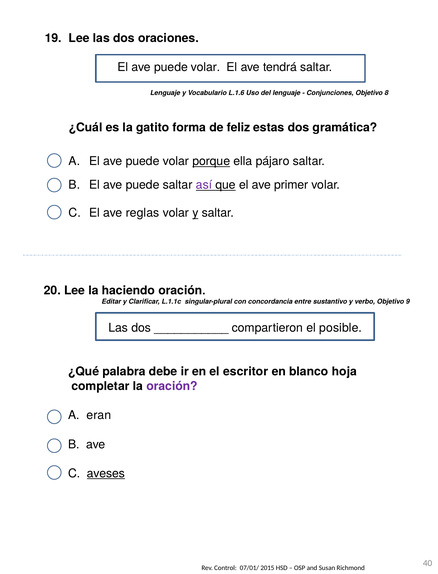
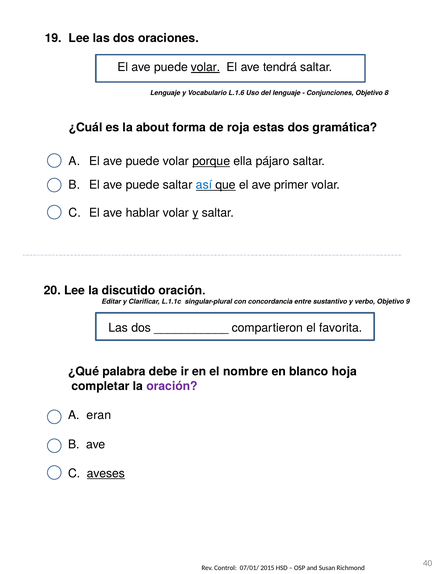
volar underline: none -> present (205, 67)
gatito: gatito -> about (153, 128)
feliz: feliz -> roja (238, 128)
así colour: purple -> blue (204, 185)
reglas: reglas -> hablar (143, 213)
haciendo: haciendo -> discutido (128, 291)
posible: posible -> favorita (341, 328)
escritor: escritor -> nombre (246, 372)
